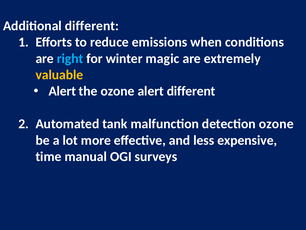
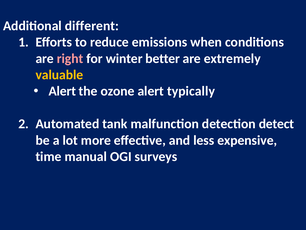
right colour: light blue -> pink (70, 58)
magic: magic -> better (163, 58)
alert different: different -> typically (191, 91)
detection ozone: ozone -> detect (276, 124)
